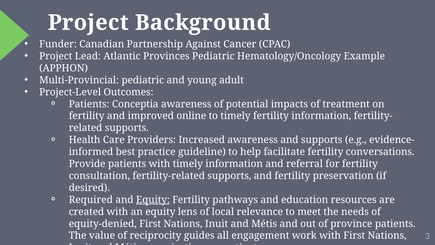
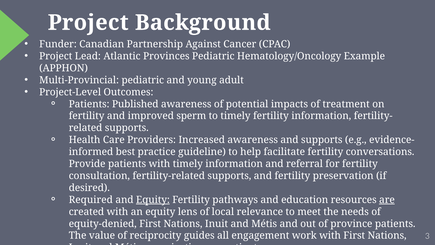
Conceptia: Conceptia -> Published (135, 104)
online: online -> sperm (191, 116)
are underline: none -> present (387, 200)
